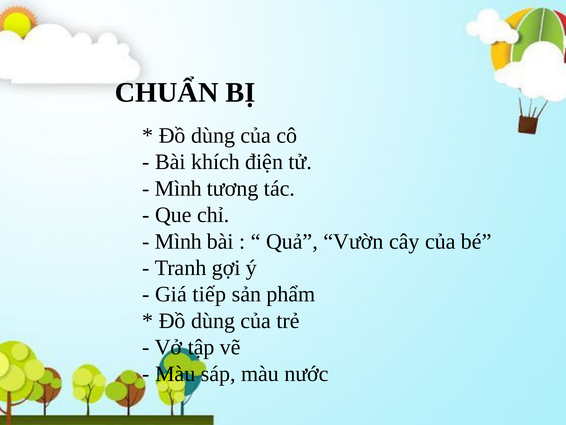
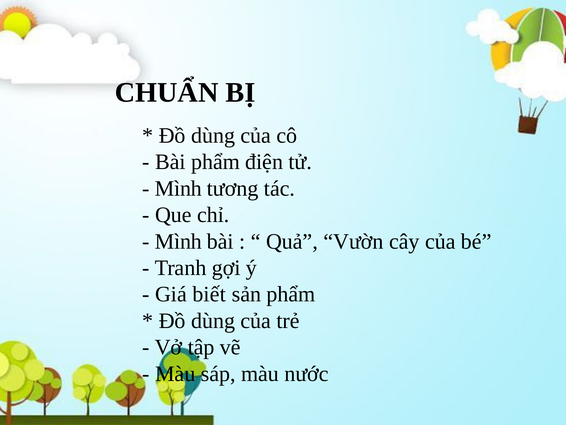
Bài khích: khích -> phẩm (215, 162)
tiếp: tiếp -> biết (209, 294)
